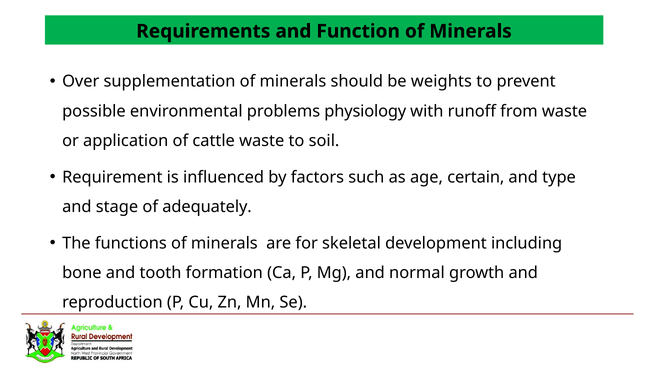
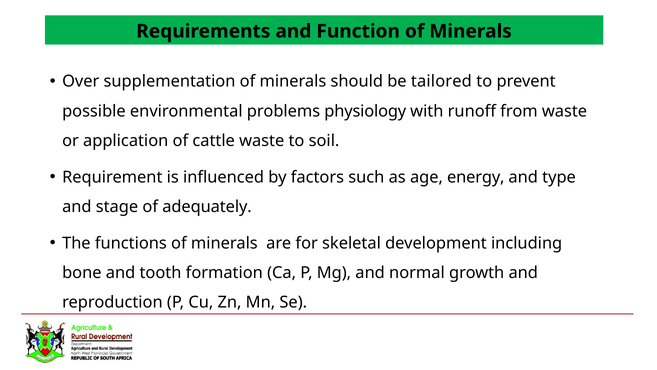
weights: weights -> tailored (441, 81)
certain: certain -> energy (476, 177)
